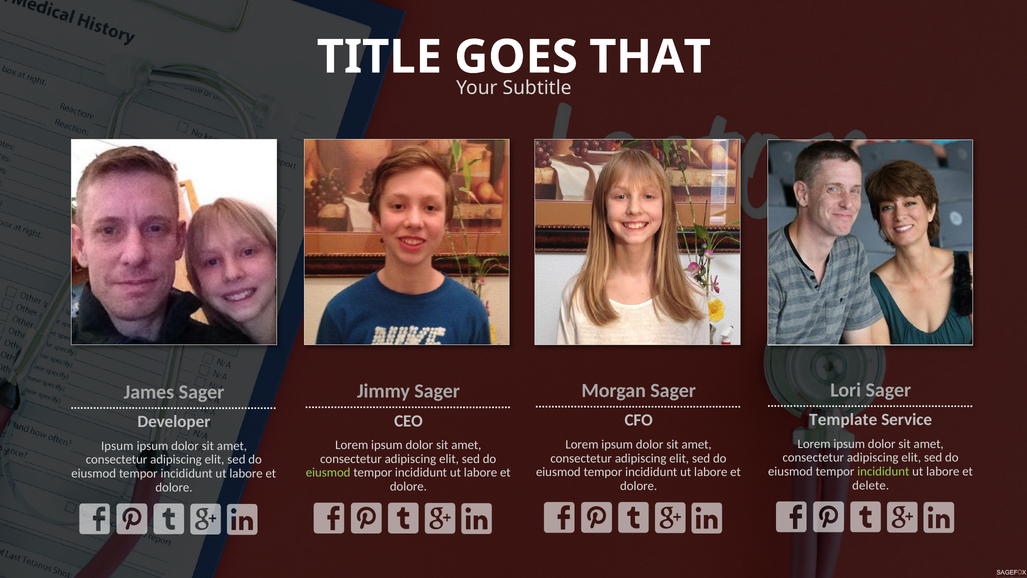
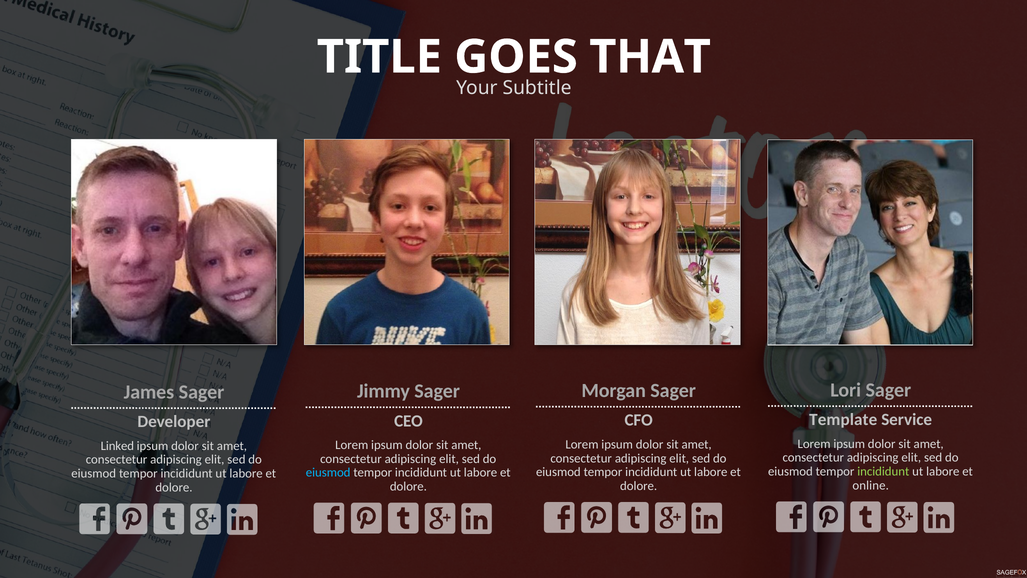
Ipsum: Ipsum -> Linked (117, 446)
eiusmod colour: light green -> light blue (328, 472)
delete: delete -> online (871, 485)
